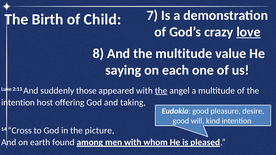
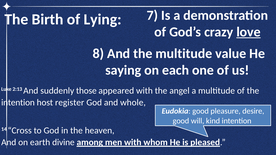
Child: Child -> Lying (103, 20)
the underline: present -> none (161, 91)
offering: offering -> register (70, 103)
taking: taking -> whole (133, 103)
picture: picture -> heaven (100, 131)
found: found -> divine (63, 143)
